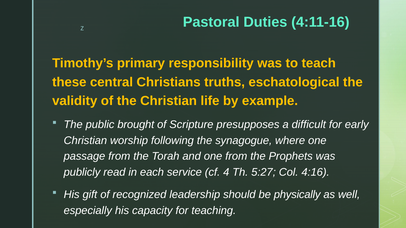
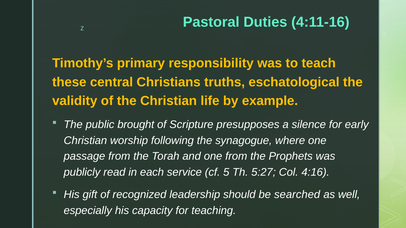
difficult: difficult -> silence (309, 125)
4: 4 -> 5 (226, 172)
physically: physically -> searched (297, 195)
